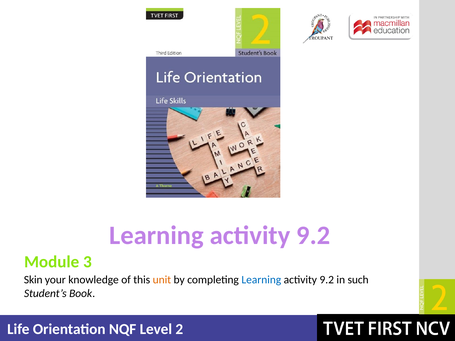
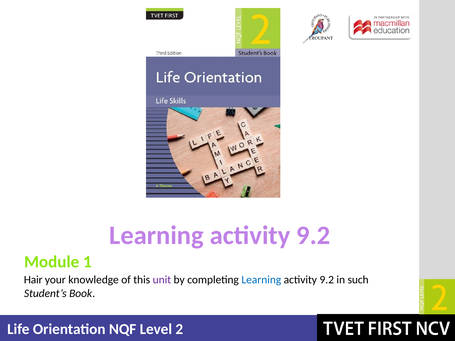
3: 3 -> 1 (87, 262)
Skin: Skin -> Hair (33, 280)
unit colour: orange -> purple (162, 280)
